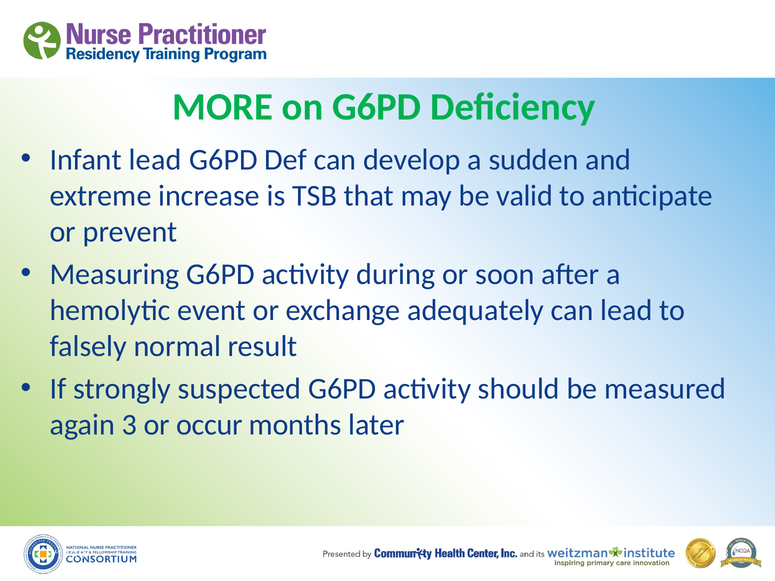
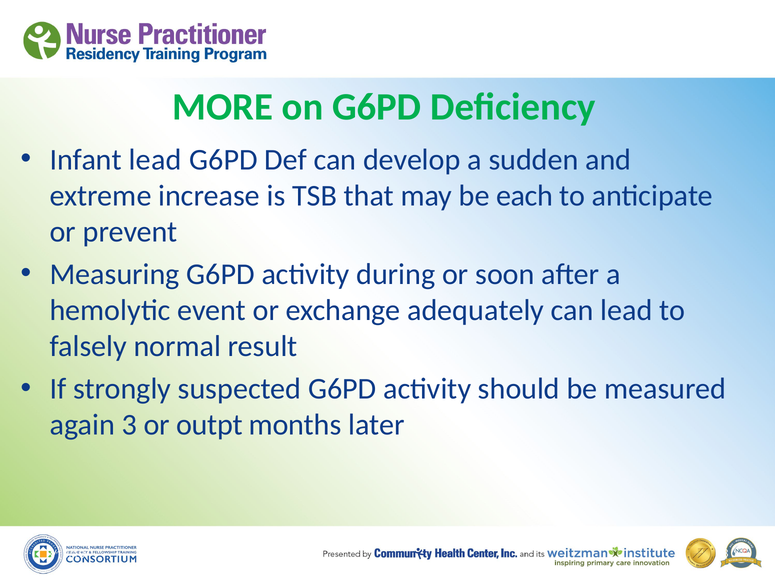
valid: valid -> each (525, 196)
occur: occur -> outpt (209, 425)
